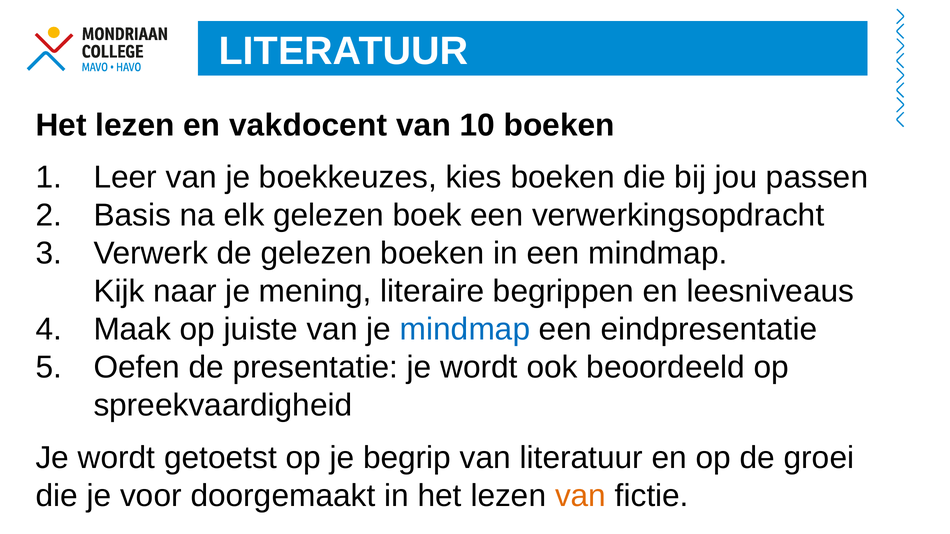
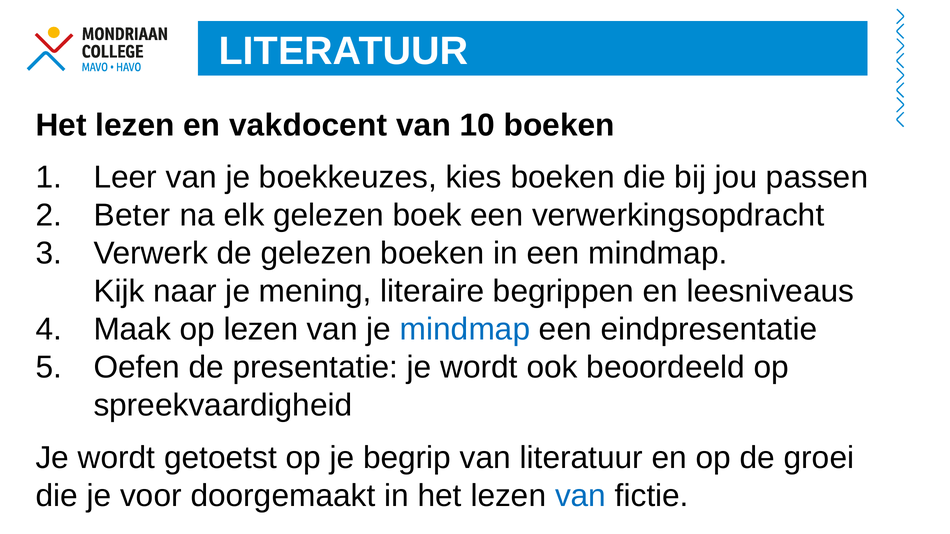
Basis: Basis -> Beter (132, 216)
op juiste: juiste -> lezen (261, 330)
van colour: orange -> blue (581, 496)
